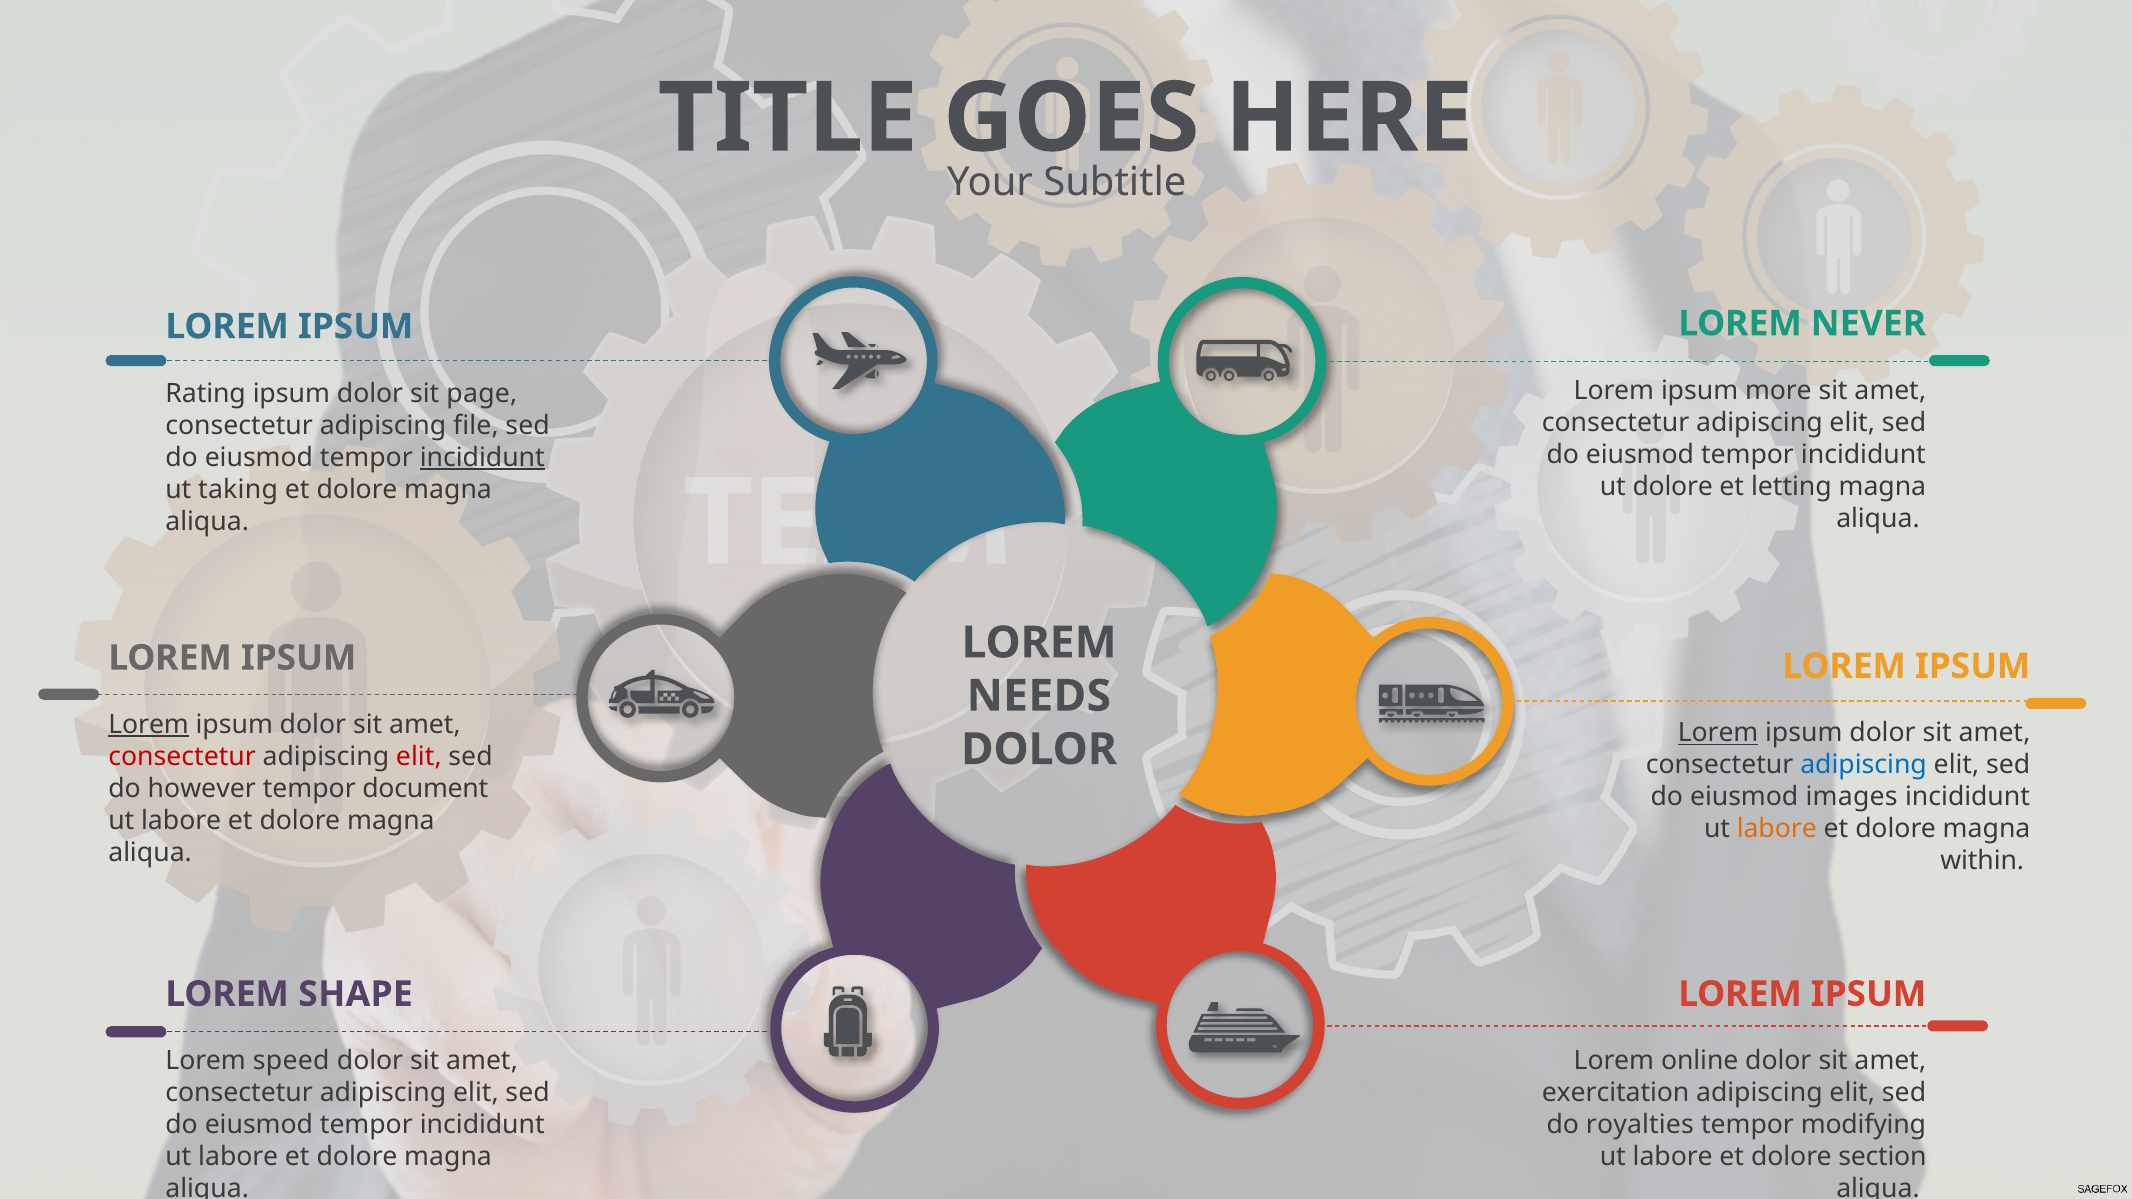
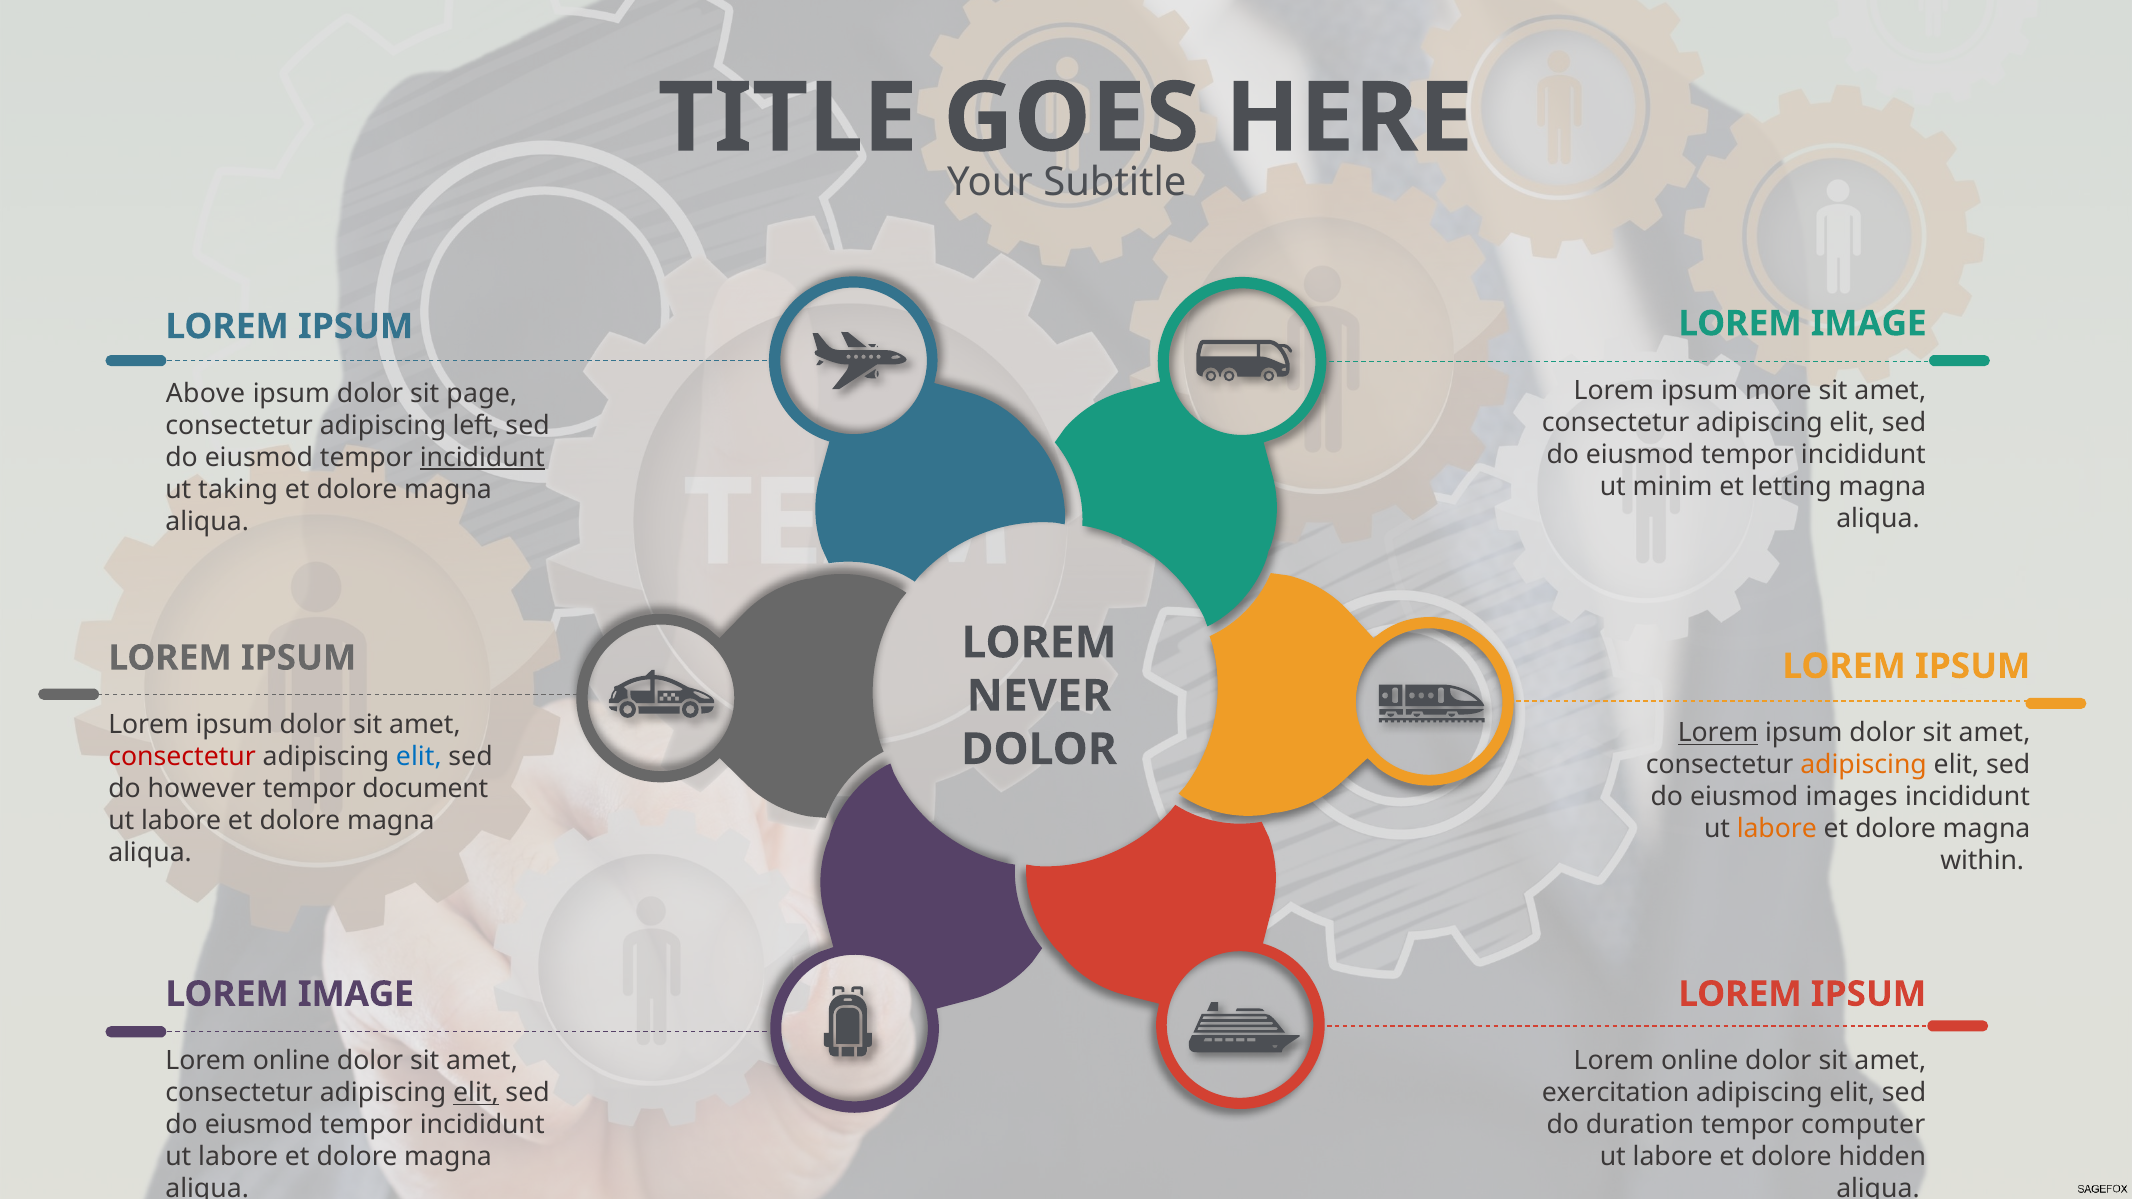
NEVER: NEVER -> IMAGE (1869, 324)
Rating: Rating -> Above (205, 393)
file: file -> left (476, 425)
ut dolore: dolore -> minim (1673, 486)
NEEDS: NEEDS -> NEVER (1039, 696)
Lorem underline: present -> none (149, 725)
elit colour: red -> blue (419, 757)
adipiscing colour: blue -> orange (1864, 765)
SHAPE: SHAPE -> IMAGE (356, 994)
speed: speed -> online (291, 1061)
elit underline: none -> present (476, 1093)
royalties: royalties -> duration (1640, 1125)
modifying: modifying -> computer (1863, 1125)
section: section -> hidden (1882, 1157)
